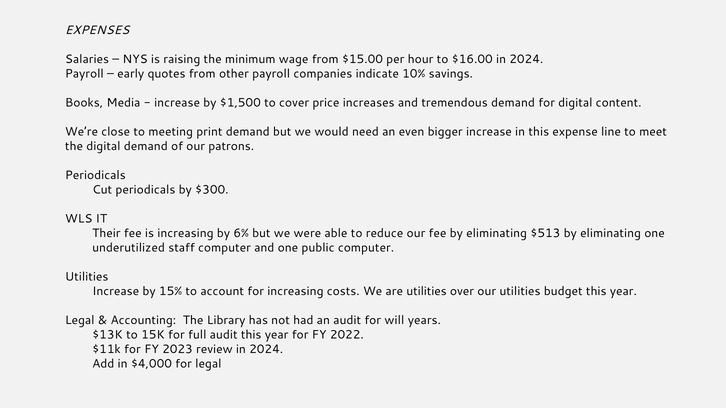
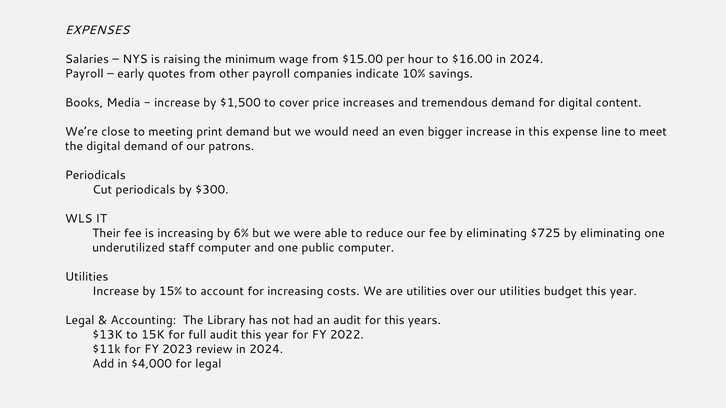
$513: $513 -> $725 (545, 234)
for will: will -> this (395, 321)
